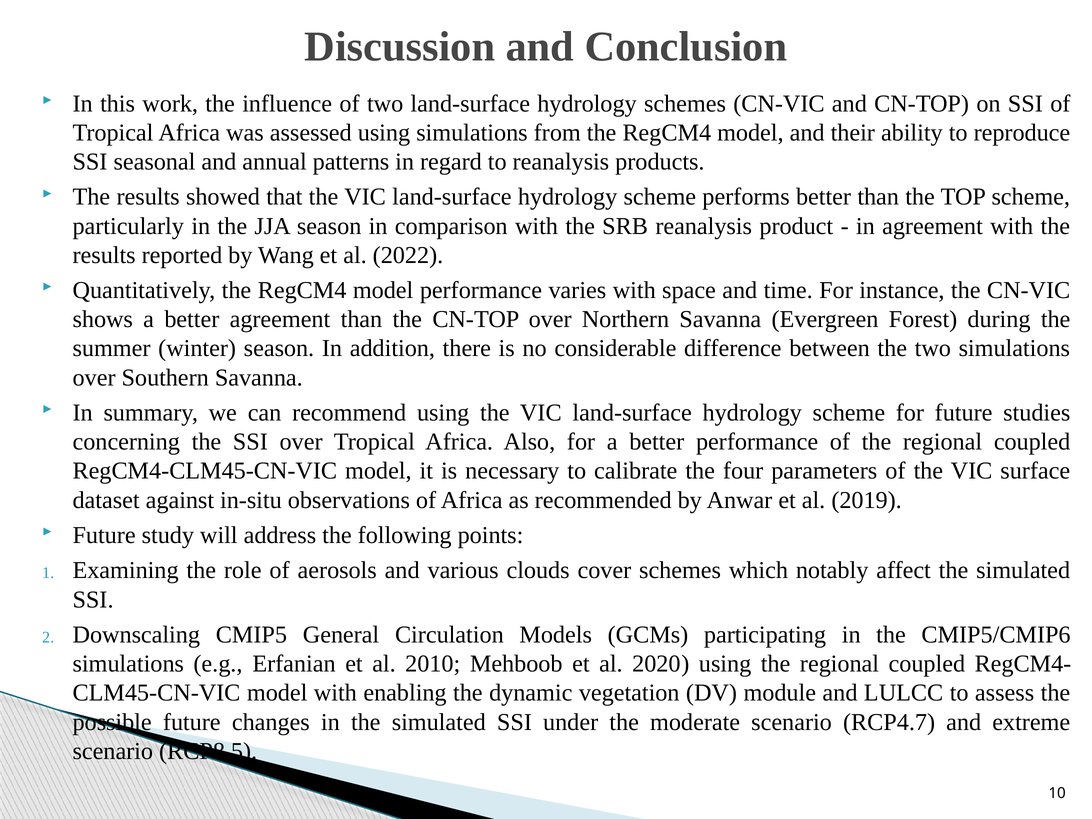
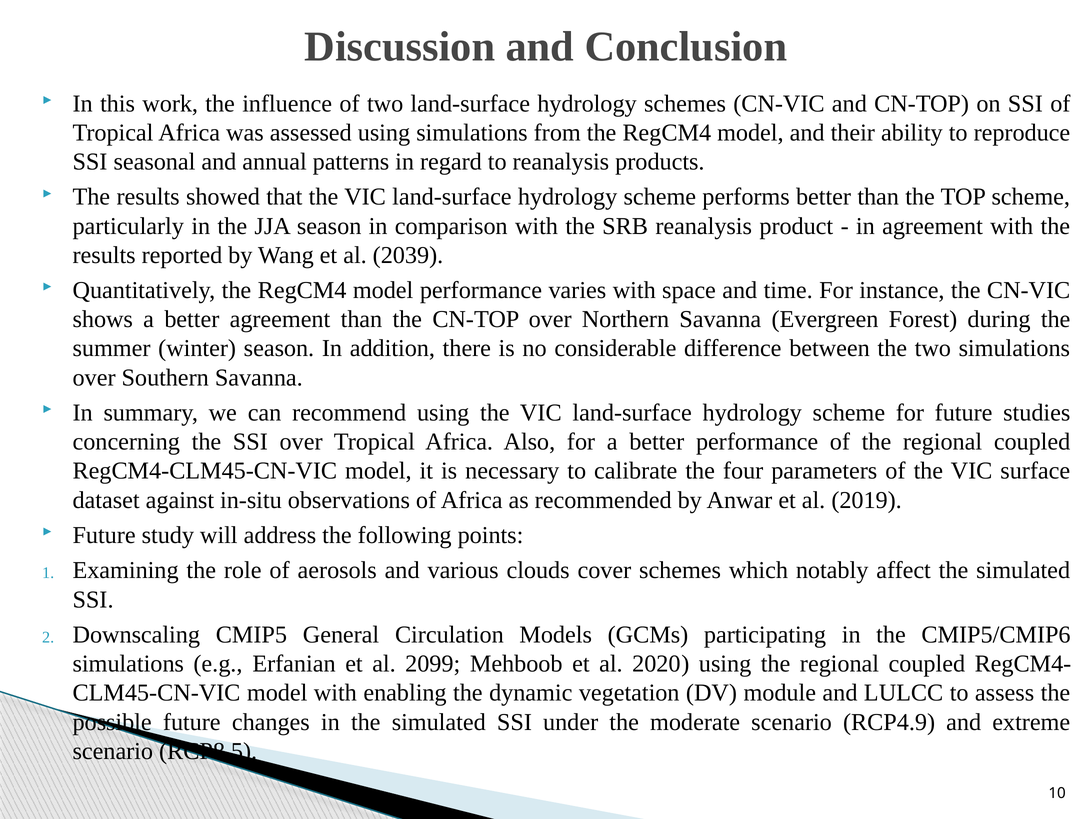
2022: 2022 -> 2039 (408, 255)
2010: 2010 -> 2099 (433, 664)
RCP4.7: RCP4.7 -> RCP4.9 (889, 722)
